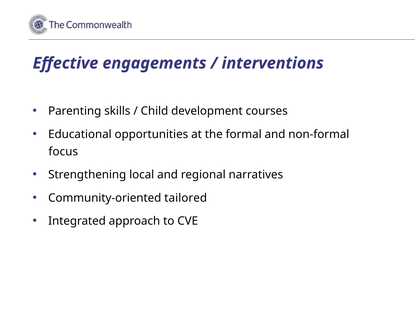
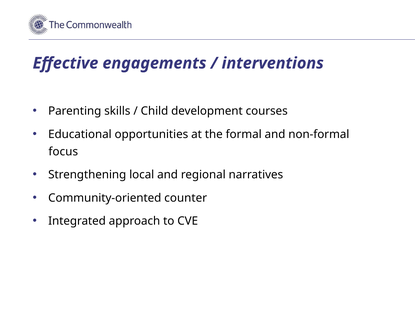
tailored: tailored -> counter (186, 197)
